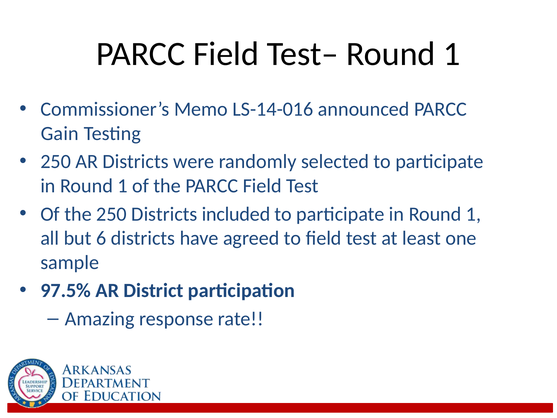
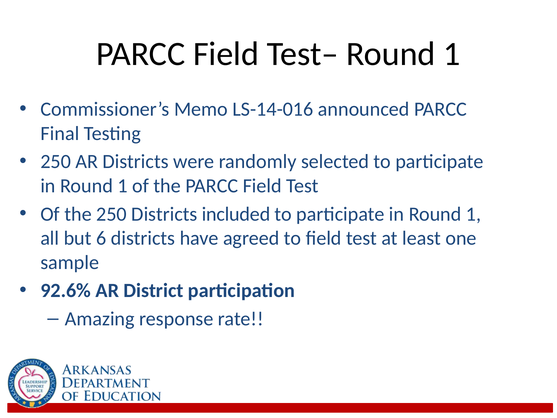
Gain: Gain -> Final (60, 133)
97.5%: 97.5% -> 92.6% (66, 290)
